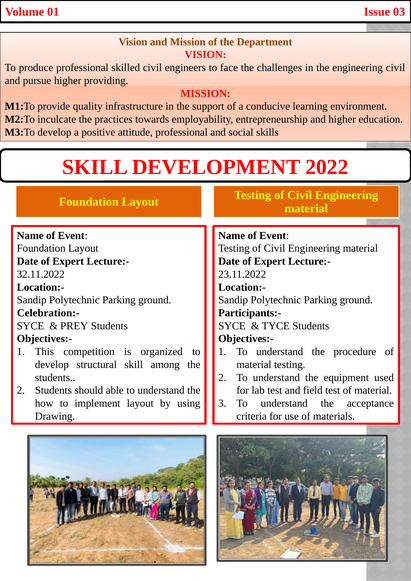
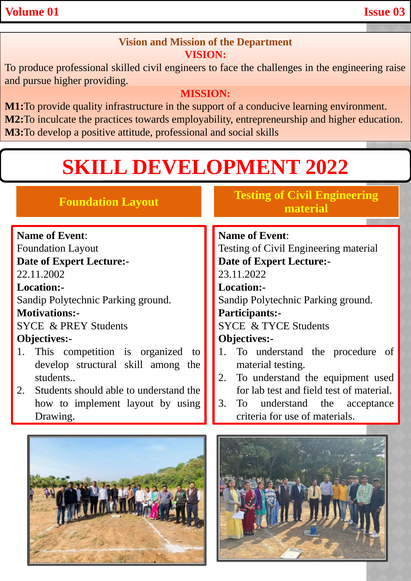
engineering civil: civil -> raise (396, 68)
32.11.2022: 32.11.2022 -> 22.11.2002 (41, 274)
Celebration:-: Celebration:- -> Motivations:- (48, 313)
